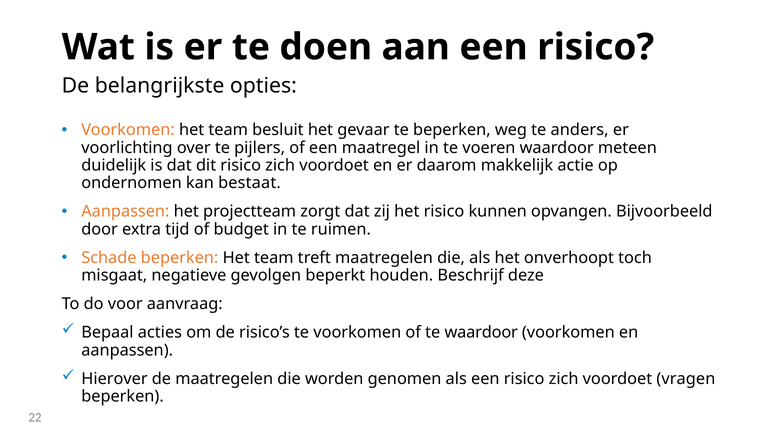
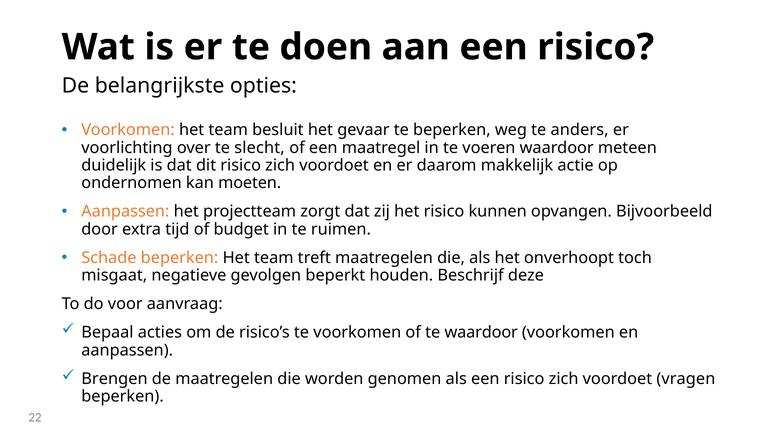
pijlers: pijlers -> slecht (260, 148)
bestaat: bestaat -> moeten (250, 183)
Hierover: Hierover -> Brengen (114, 379)
